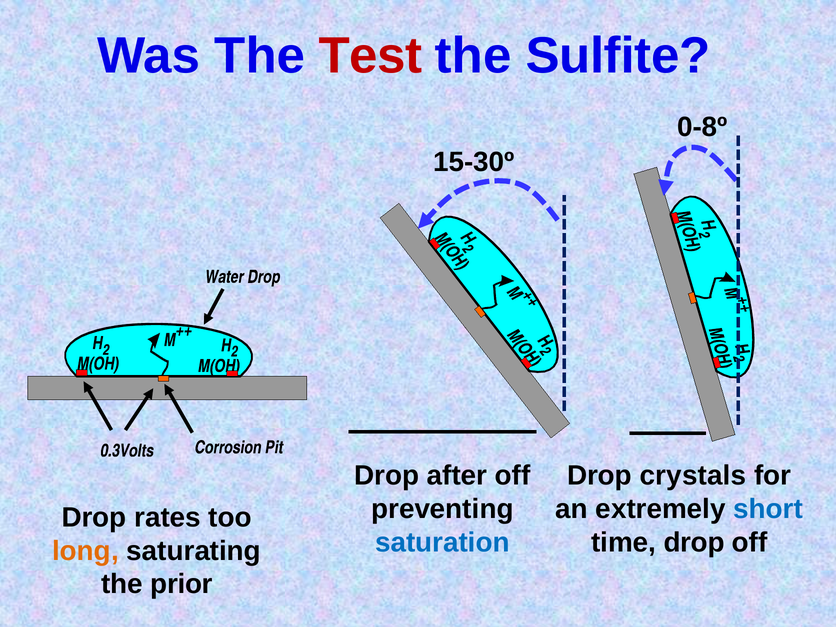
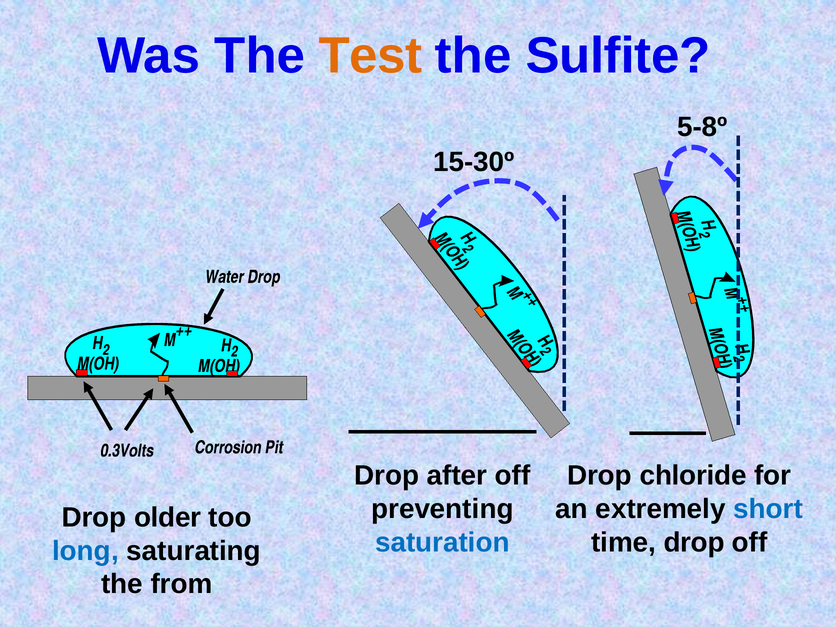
Test colour: red -> orange (370, 56)
0-8º: 0-8º -> 5-8º (702, 127)
crystals: crystals -> chloride (693, 476)
rates: rates -> older (168, 517)
long colour: orange -> blue (85, 551)
prior: prior -> from (181, 584)
